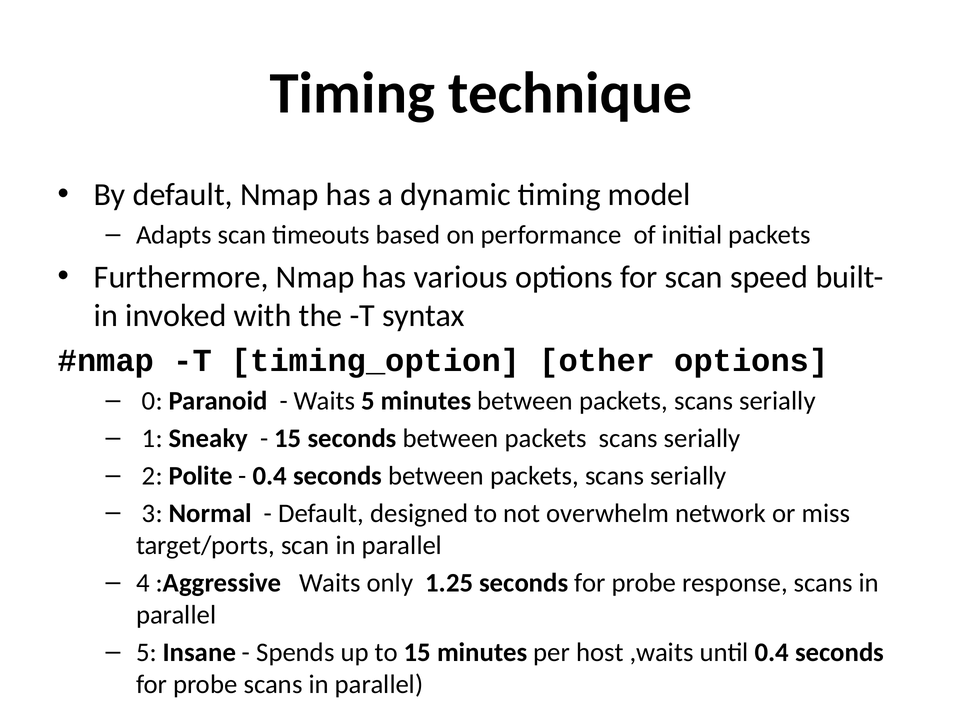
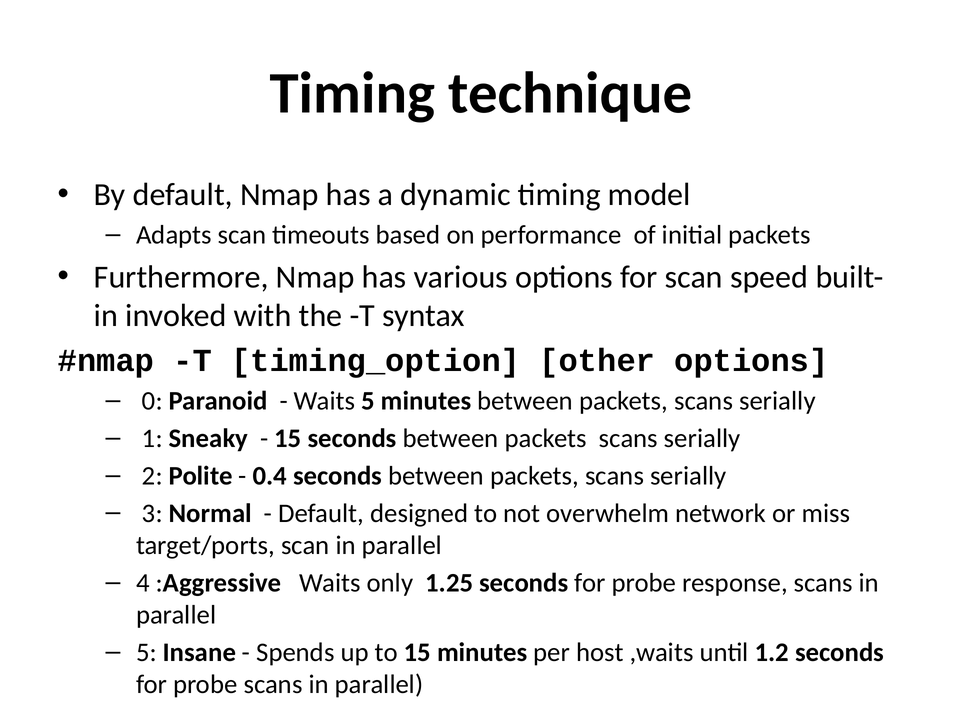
until 0.4: 0.4 -> 1.2 (772, 652)
